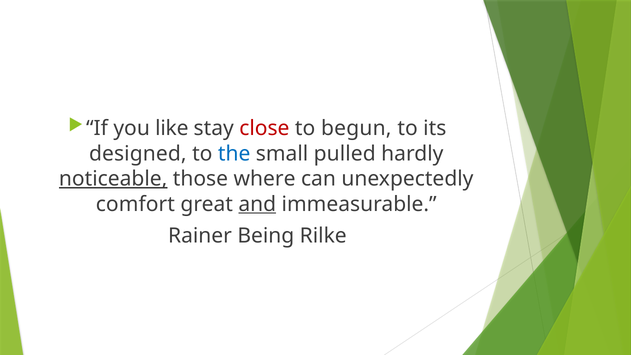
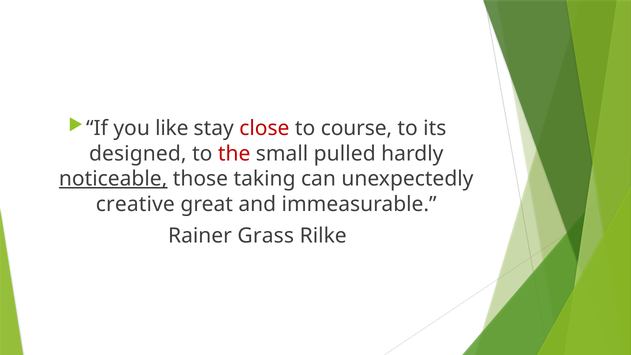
begun: begun -> course (356, 128)
the colour: blue -> red (234, 154)
where: where -> taking (265, 179)
comfort: comfort -> creative (135, 204)
and underline: present -> none (257, 204)
Being: Being -> Grass (266, 236)
